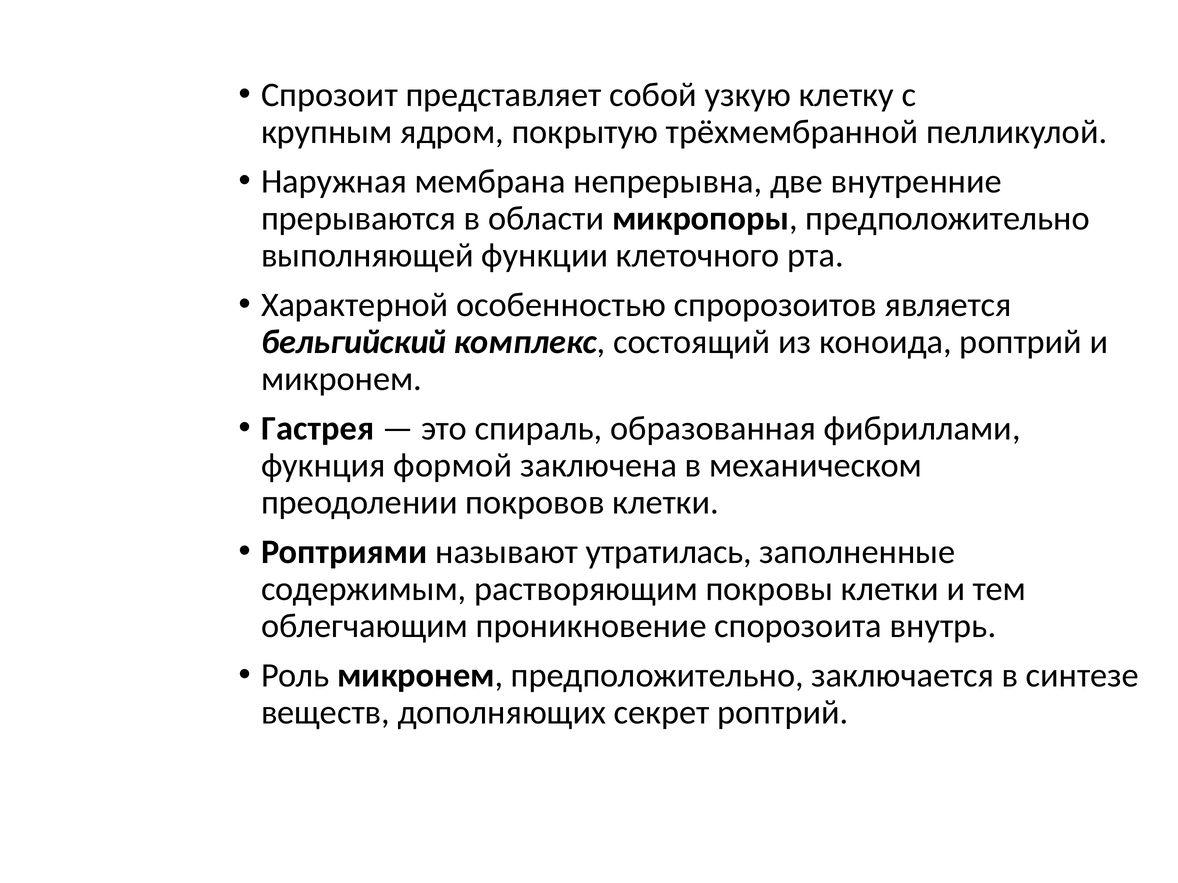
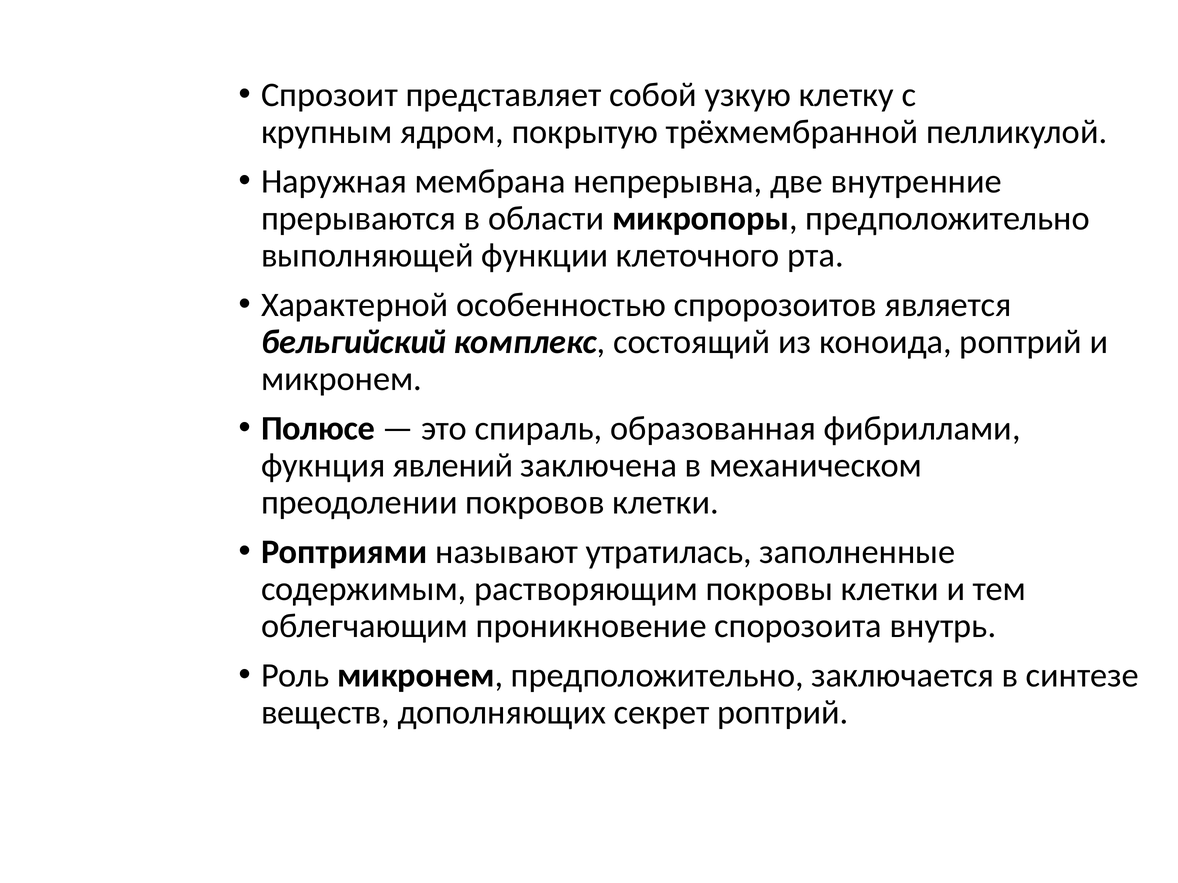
Гастрея: Гастрея -> Полюсе (318, 429)
формой: формой -> явлений (453, 466)
